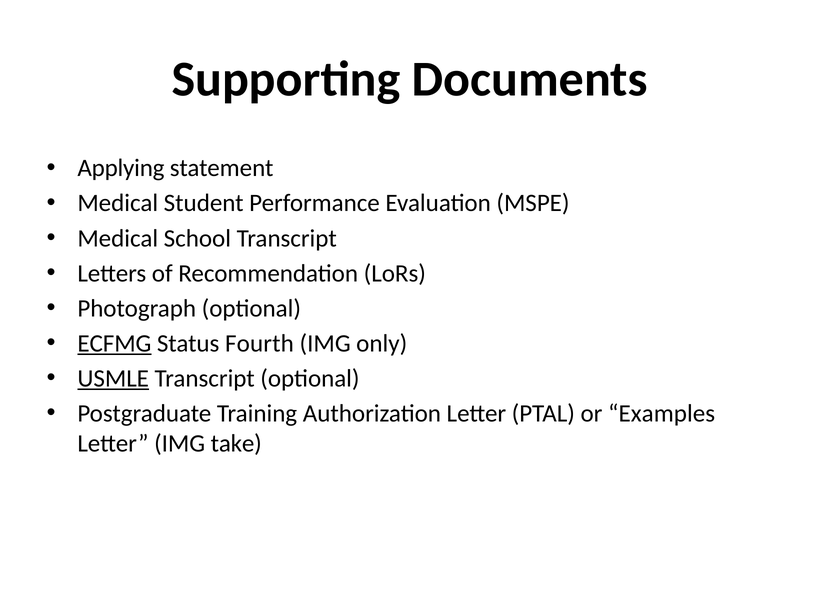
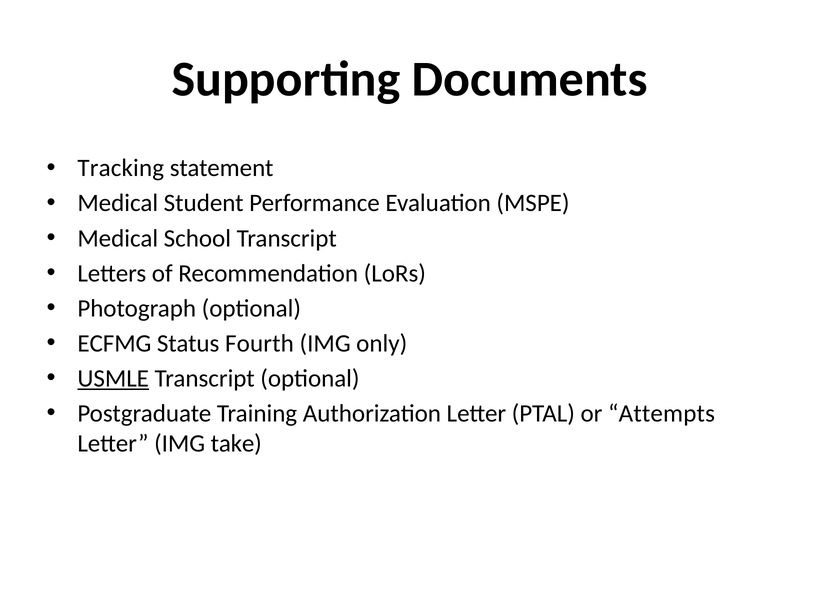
Applying: Applying -> Tracking (121, 168)
ECFMG underline: present -> none (114, 343)
Examples: Examples -> Attempts (662, 413)
